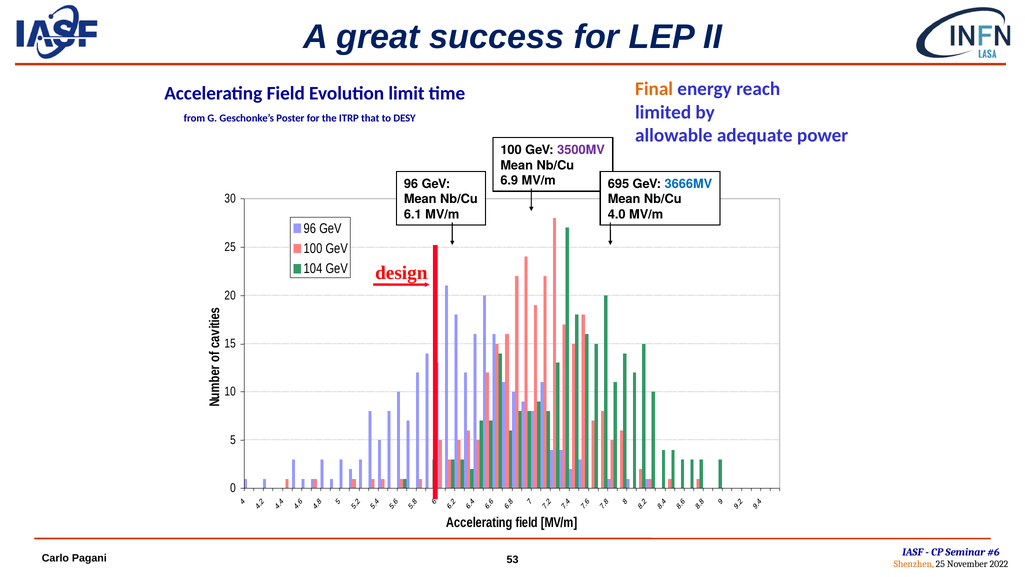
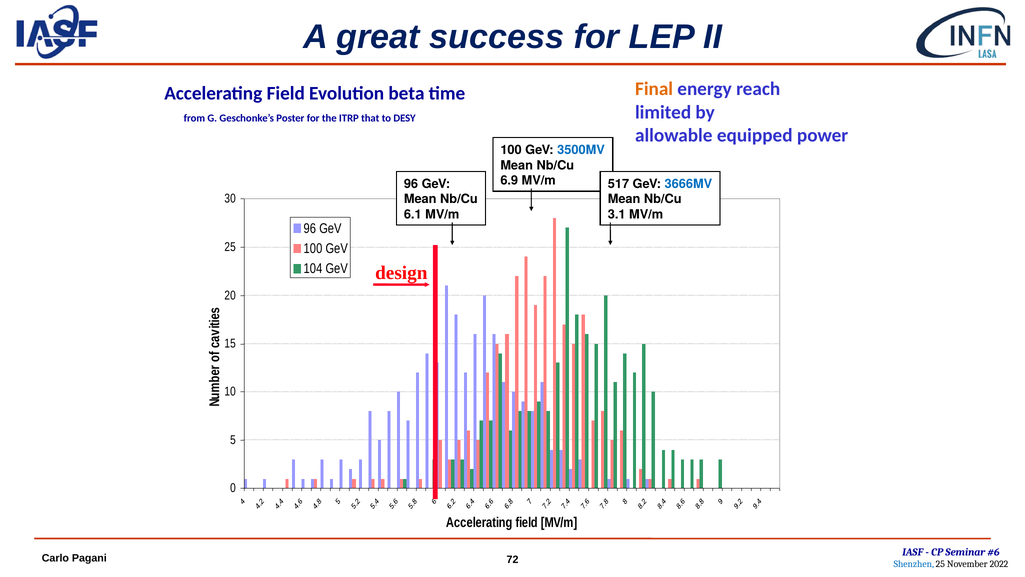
limit: limit -> beta (406, 94)
adequate: adequate -> equipped (755, 135)
3500MV colour: purple -> blue (581, 150)
695: 695 -> 517 (618, 184)
4.0: 4.0 -> 3.1 (617, 214)
53: 53 -> 72 (513, 560)
Shenzhen colour: orange -> blue (914, 564)
